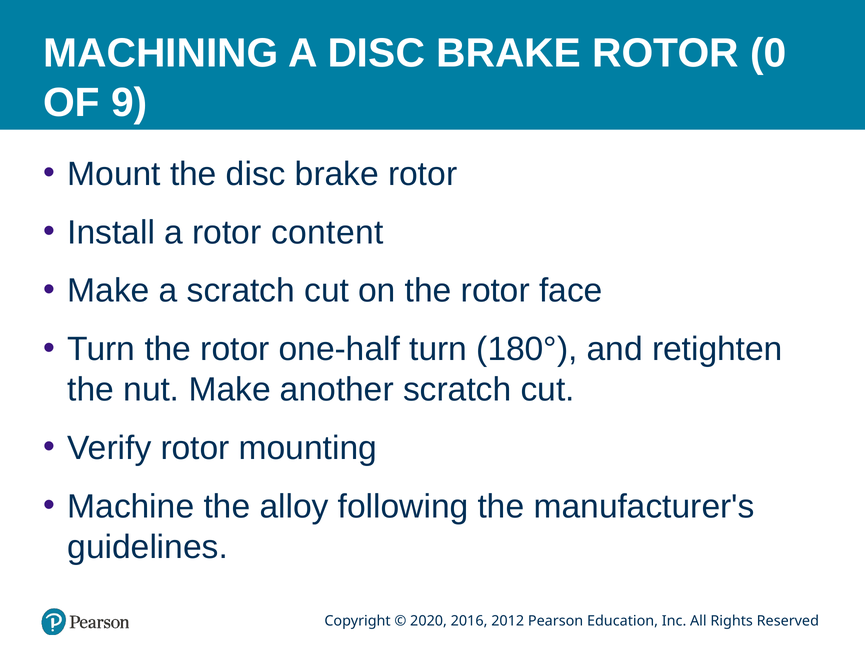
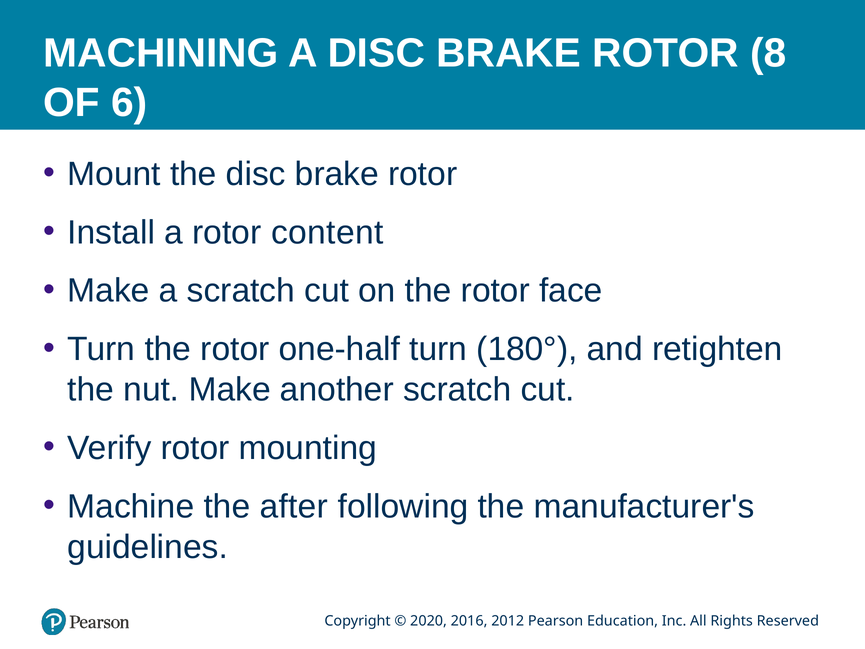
0: 0 -> 8 (768, 53)
9: 9 -> 6 (129, 102)
alloy: alloy -> after (294, 506)
